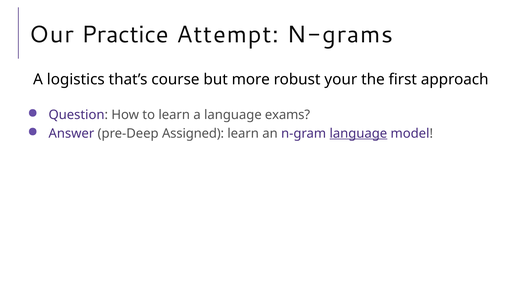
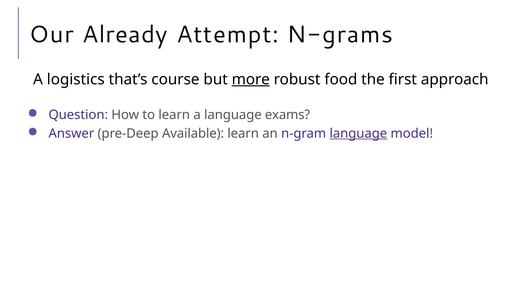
Practice: Practice -> Already (125, 35)
more underline: none -> present (251, 79)
your: your -> food (341, 79)
Assigned: Assigned -> Available (193, 133)
